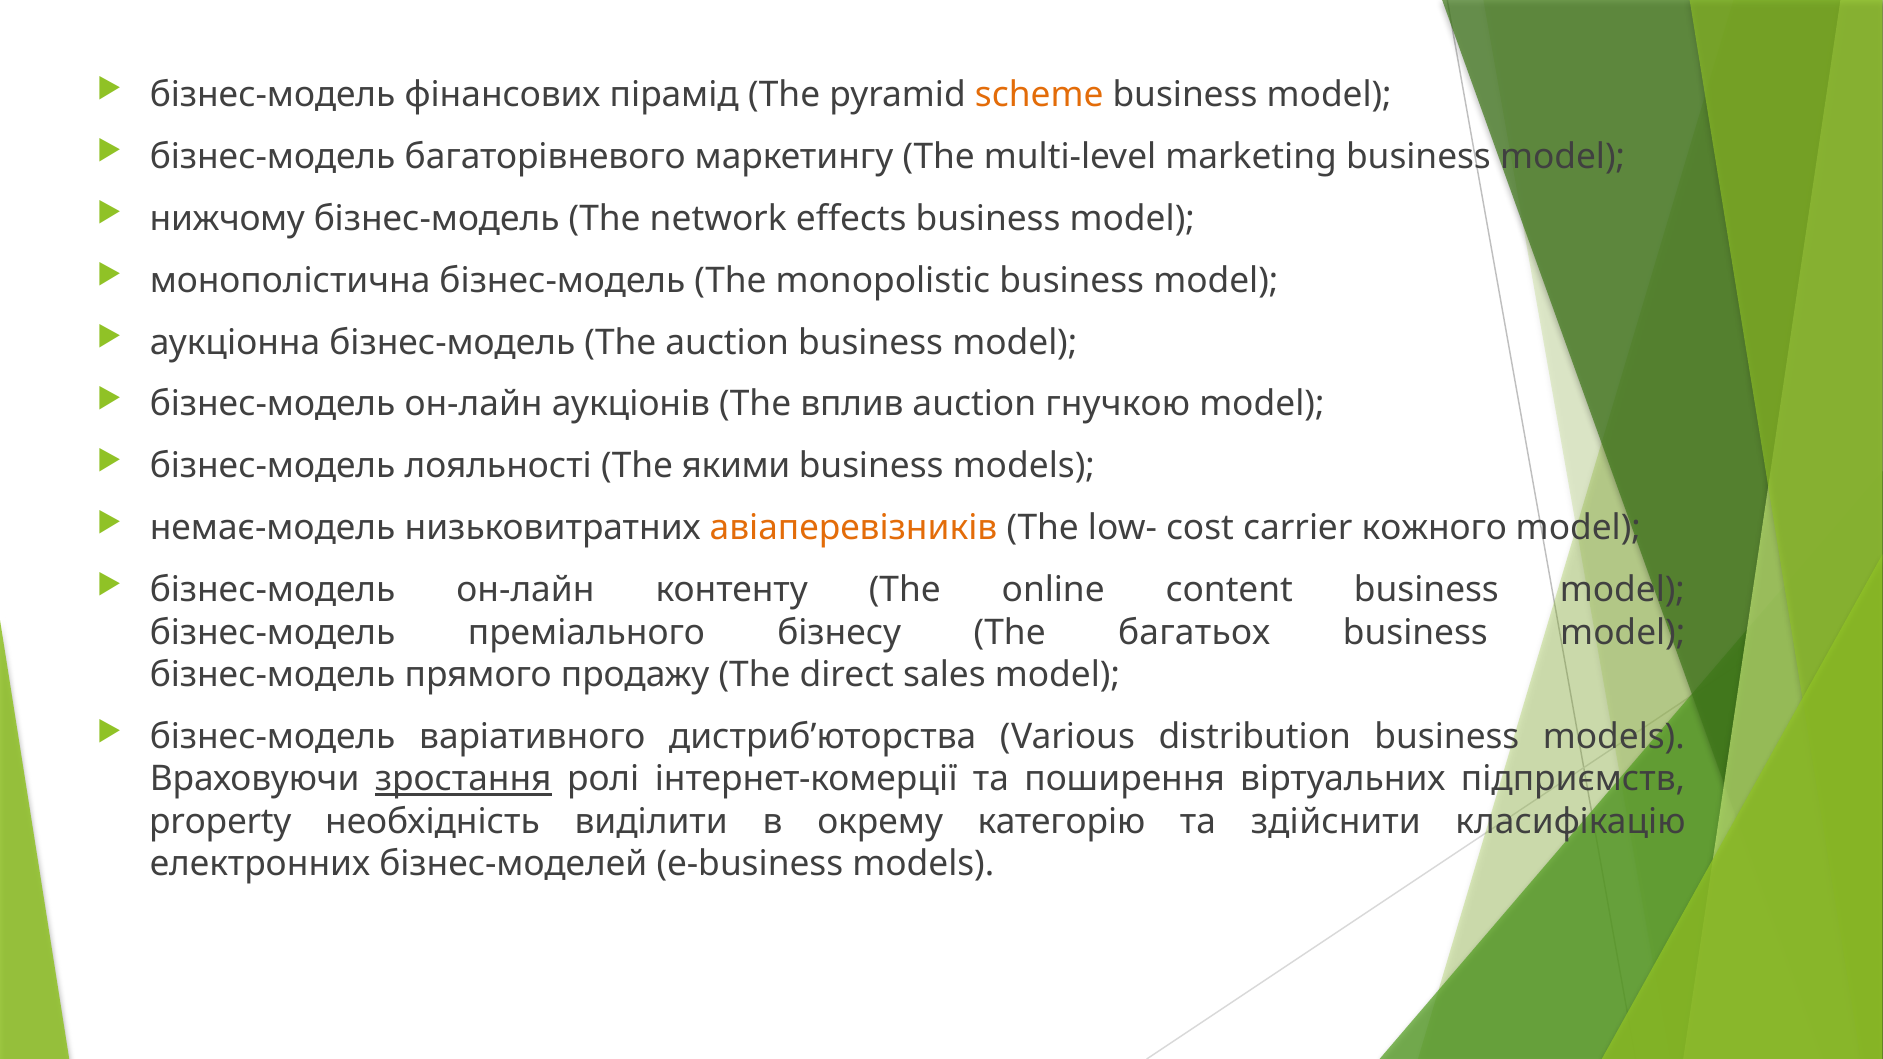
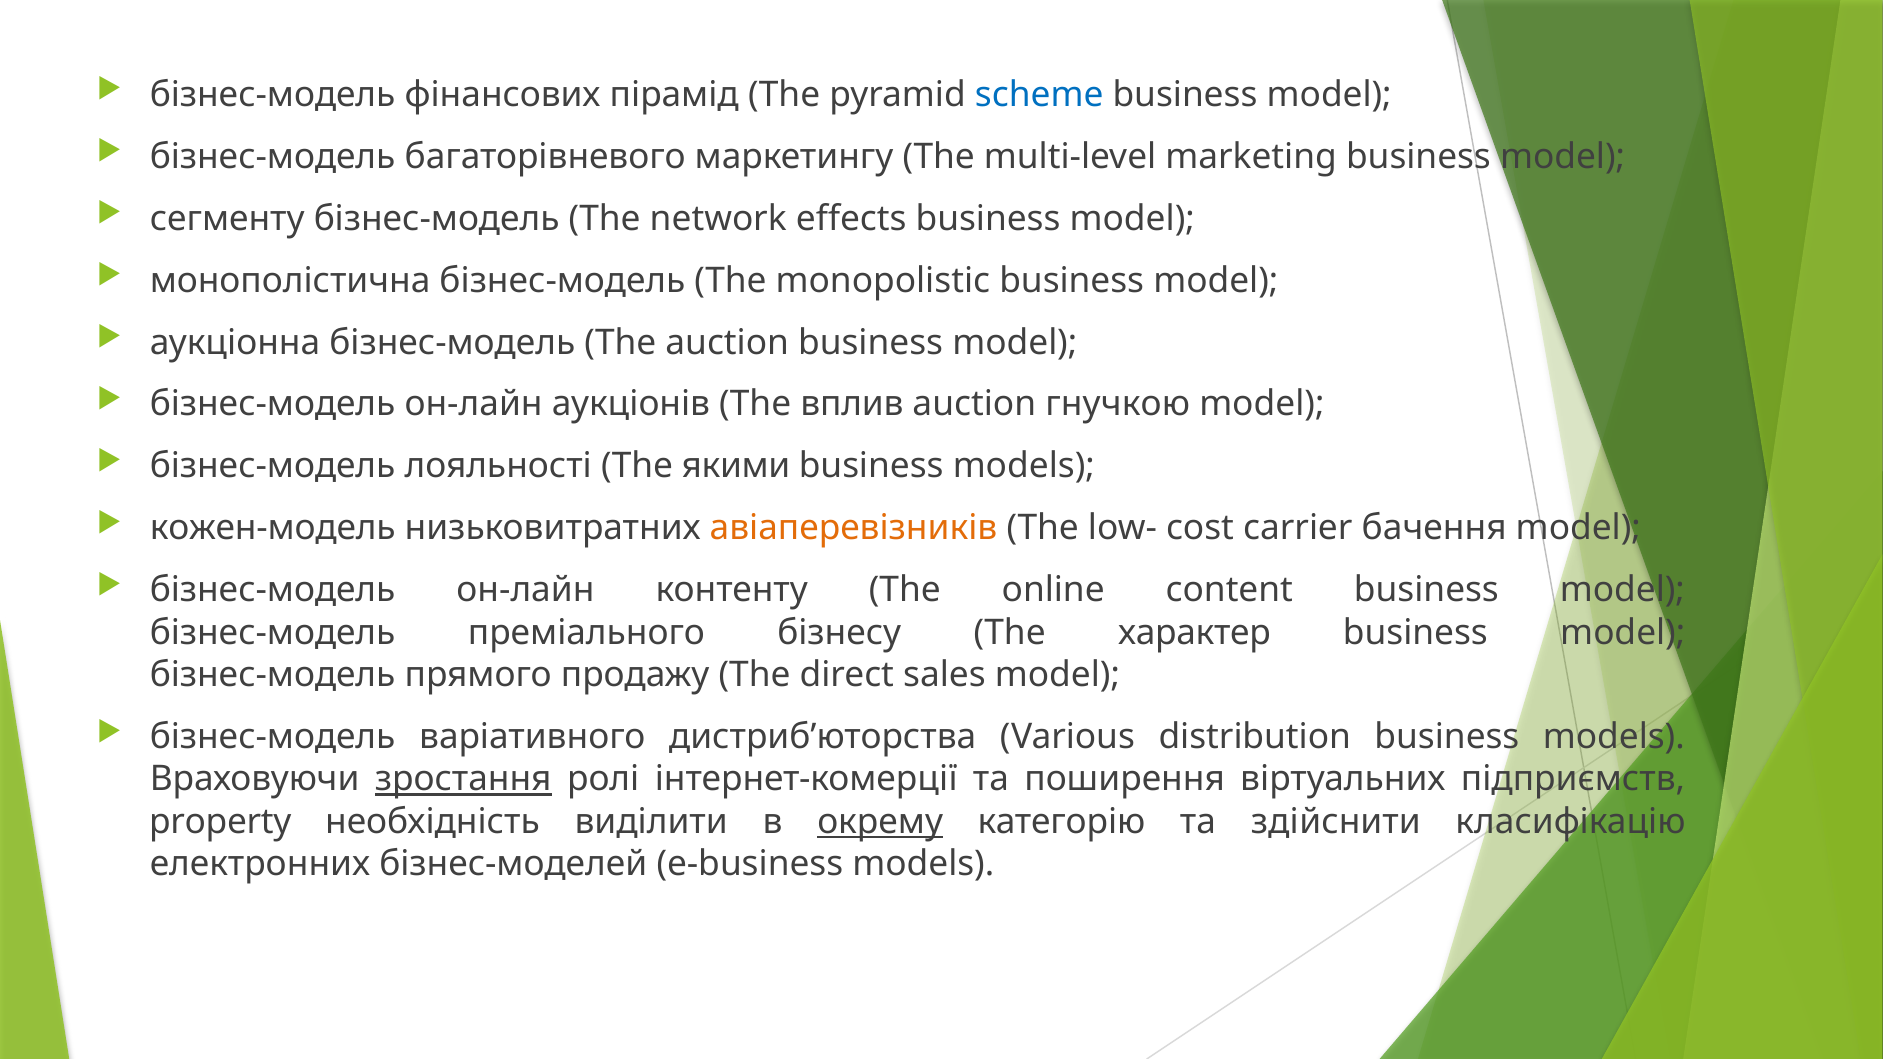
scheme colour: orange -> blue (1039, 94)
нижчому: нижчому -> сегменту (227, 218)
немає-модель: немає-модель -> кожен-модель (273, 528)
кожного: кожного -> бачення (1434, 528)
багатьох: багатьох -> характер (1194, 633)
окрему underline: none -> present (880, 822)
